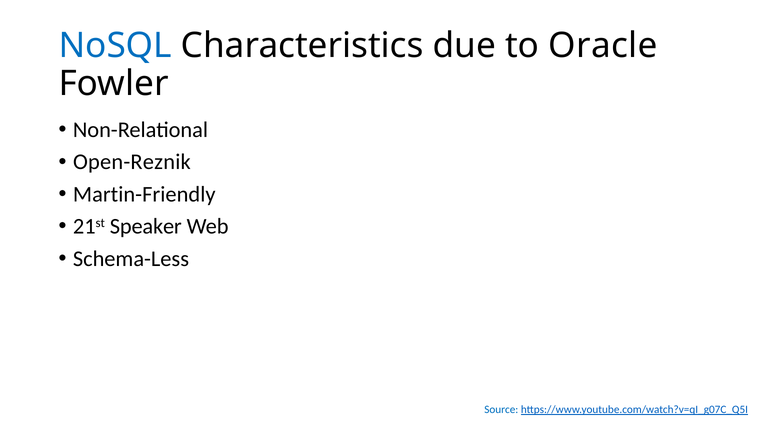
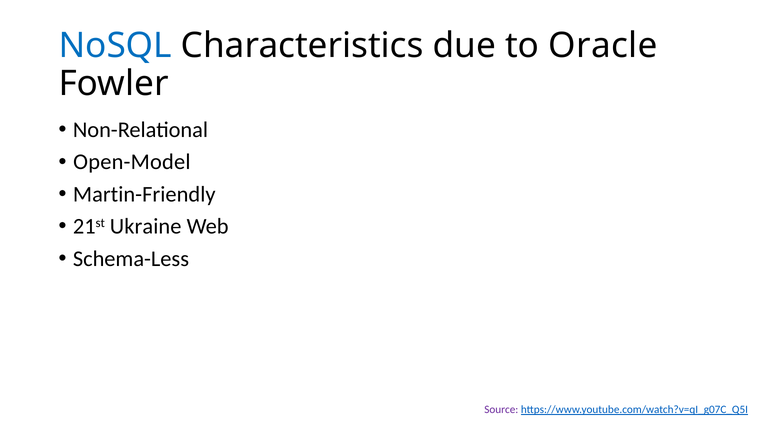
Open-Reznik: Open-Reznik -> Open-Model (132, 162)
Speaker: Speaker -> Ukraine (146, 226)
Source colour: blue -> purple (501, 410)
